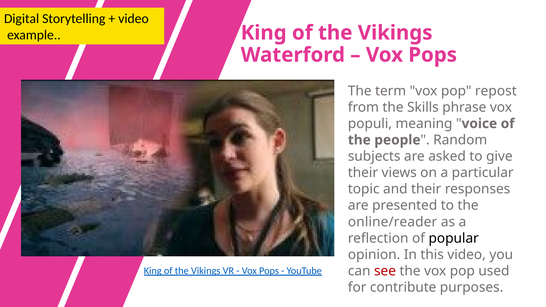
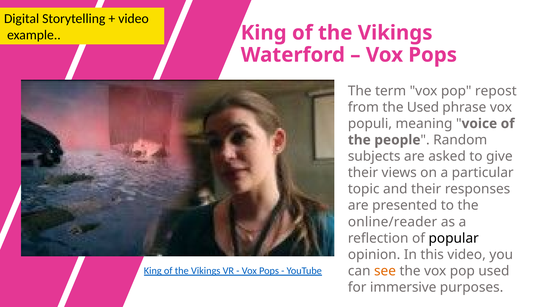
the Skills: Skills -> Used (423, 107)
see colour: red -> orange (385, 271)
contribute: contribute -> immersive (403, 287)
